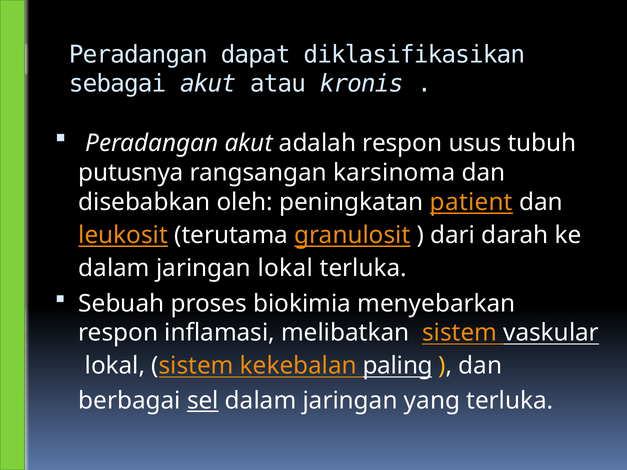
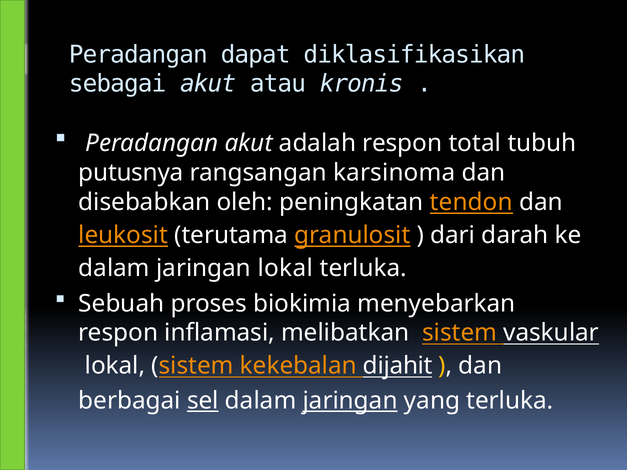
usus: usus -> total (475, 143)
patient: patient -> tendon (471, 202)
paling: paling -> dijahit (398, 366)
jaringan underline: none -> present (350, 401)
